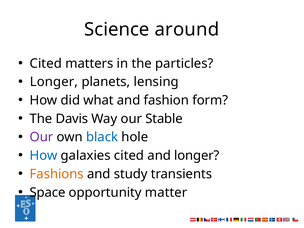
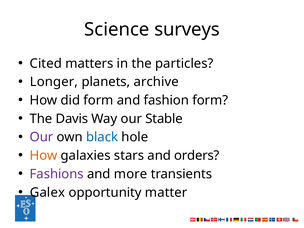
around: around -> surveys (187, 29)
lensing: lensing -> archive (156, 82)
did what: what -> form (98, 100)
How colour: blue -> orange (44, 156)
galaxies cited: cited -> stars (129, 156)
and longer: longer -> orders (197, 156)
Fashions colour: orange -> purple (57, 174)
study: study -> more (131, 174)
Space: Space -> Galex (47, 192)
